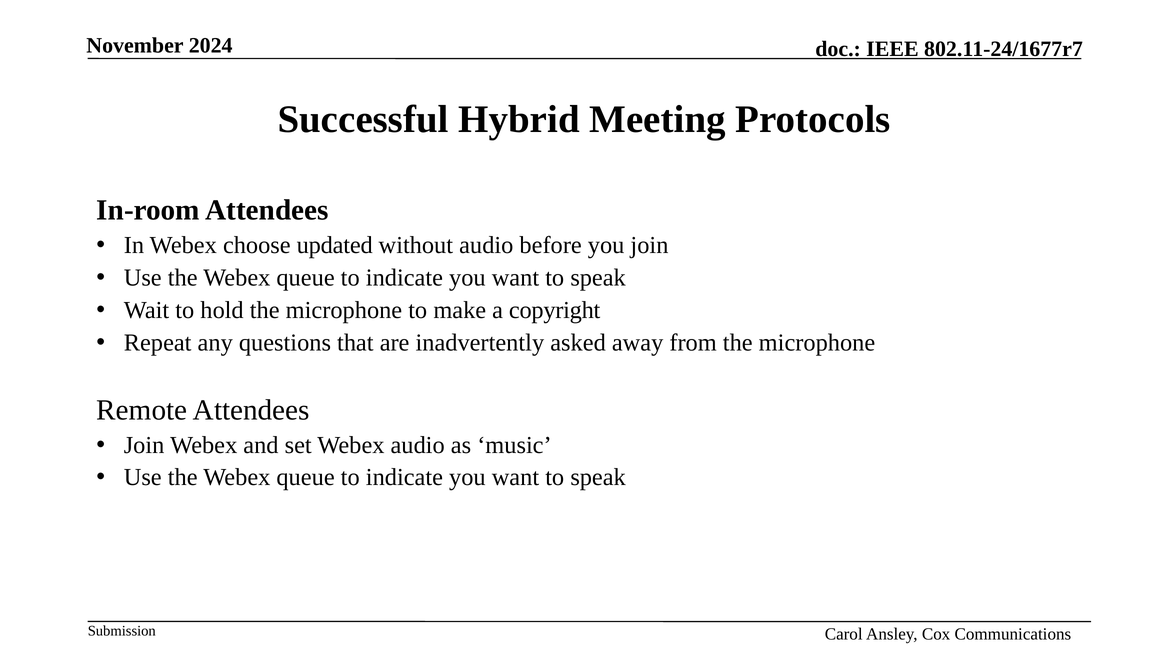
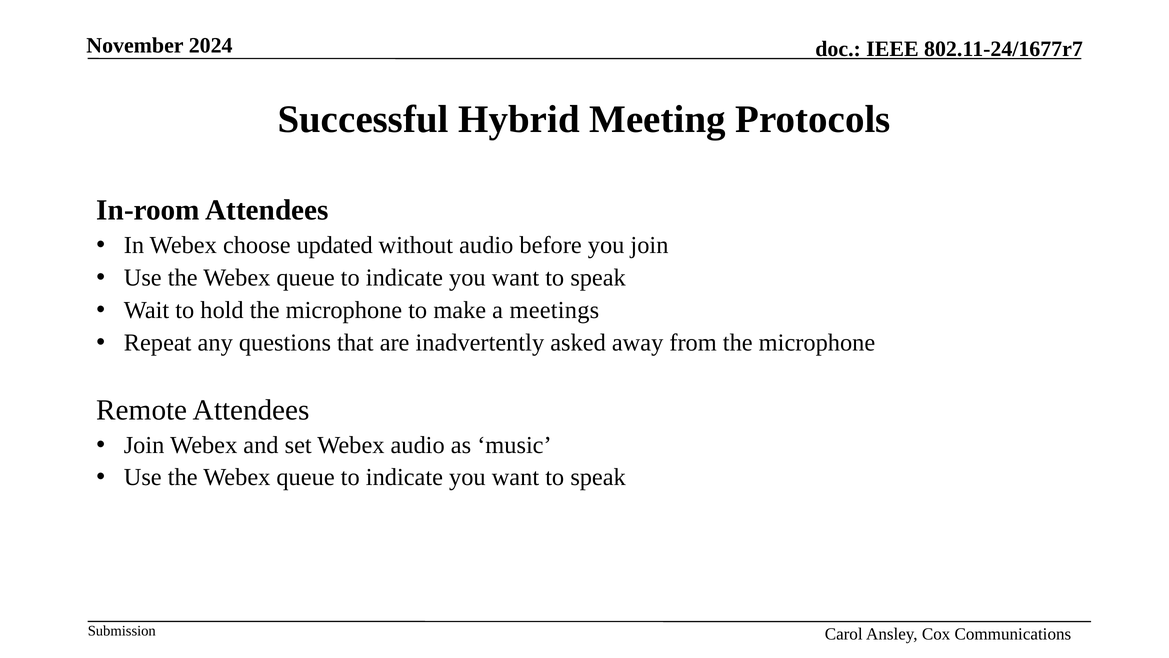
copyright: copyright -> meetings (554, 310)
